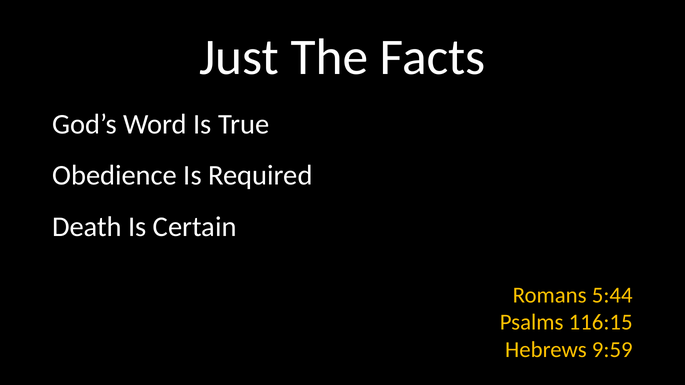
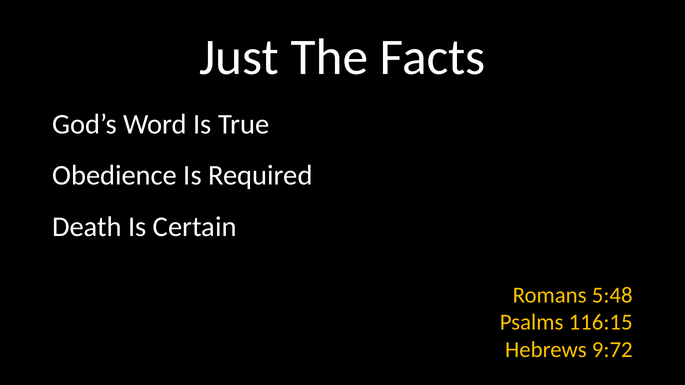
5:44: 5:44 -> 5:48 (612, 295)
9:59: 9:59 -> 9:72 (612, 350)
